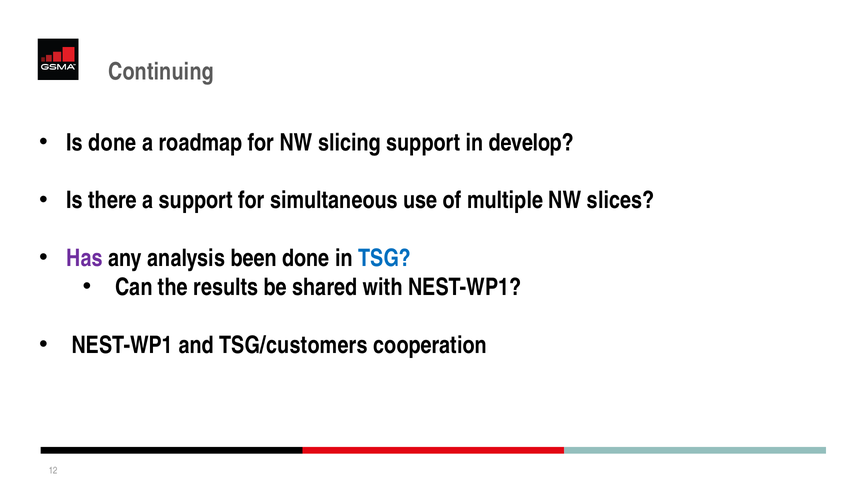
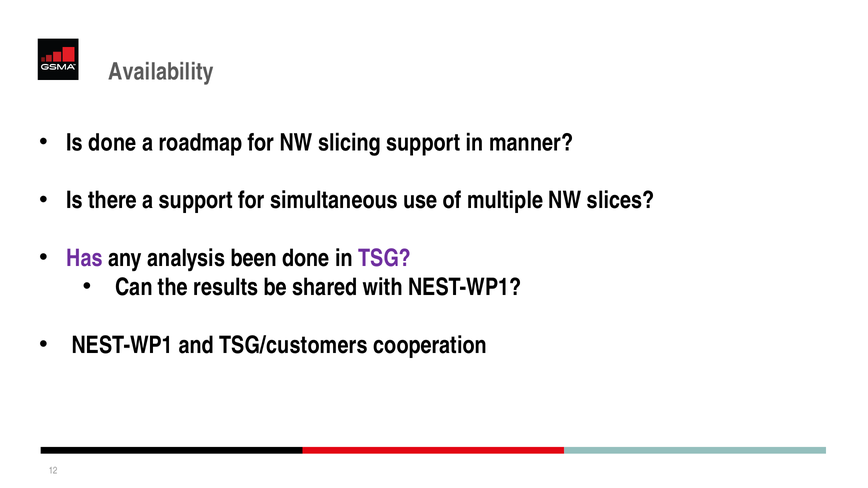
Continuing: Continuing -> Availability (161, 72)
develop: develop -> manner (531, 143)
TSG colour: blue -> purple (385, 258)
